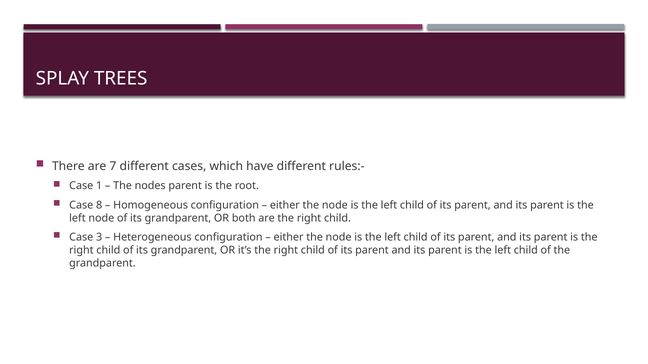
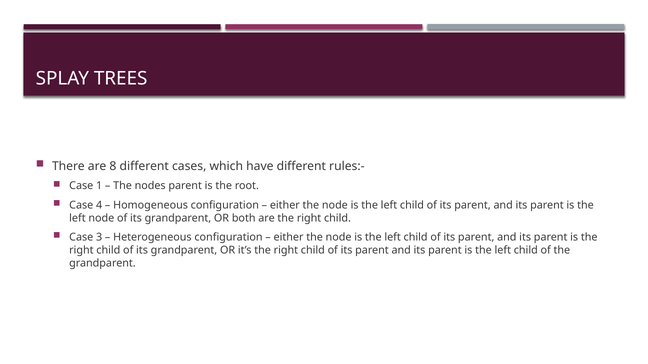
7: 7 -> 8 (113, 166)
8: 8 -> 4 (99, 205)
